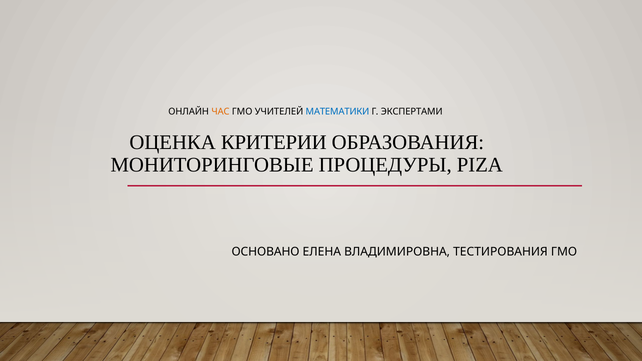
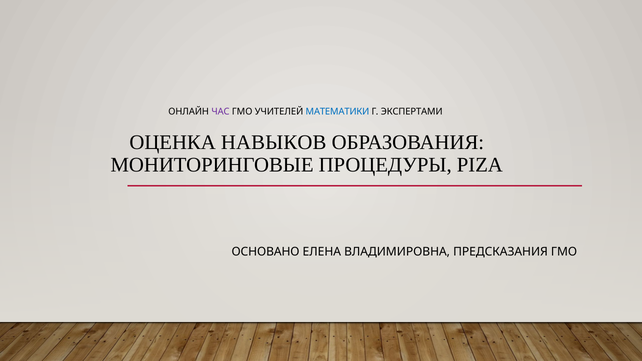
ЧАС colour: orange -> purple (221, 112)
КРИТЕРИИ: КРИТЕРИИ -> НАВЫКОВ (274, 142)
ТЕСТИРОВАНИЯ: ТЕСТИРОВАНИЯ -> ПРЕДСКАЗАНИЯ (500, 252)
